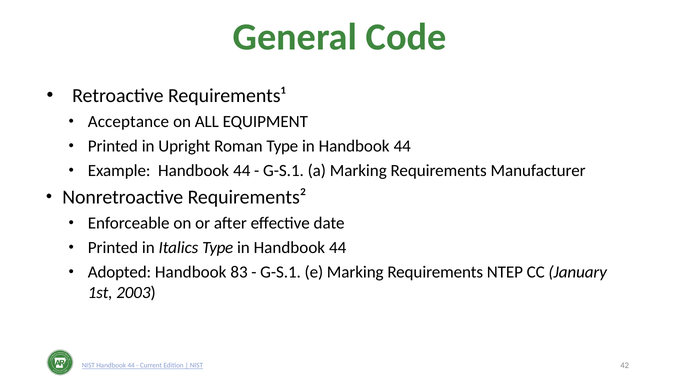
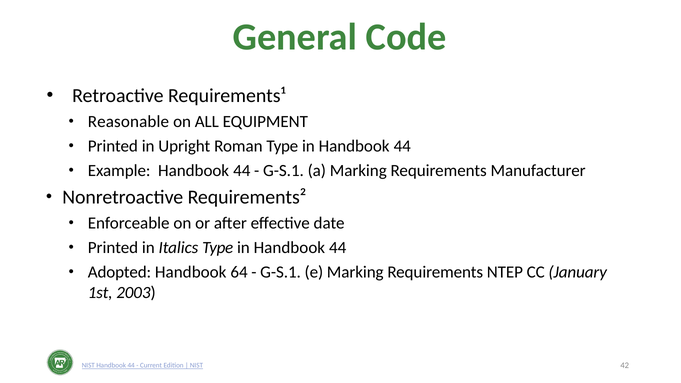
Acceptance: Acceptance -> Reasonable (128, 122)
83: 83 -> 64 (239, 272)
